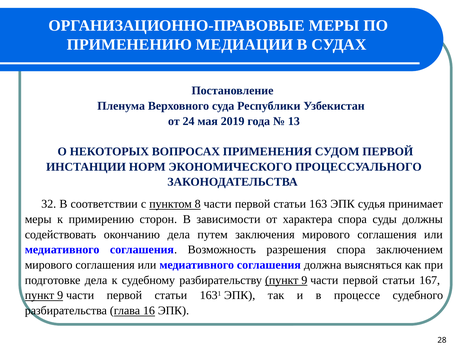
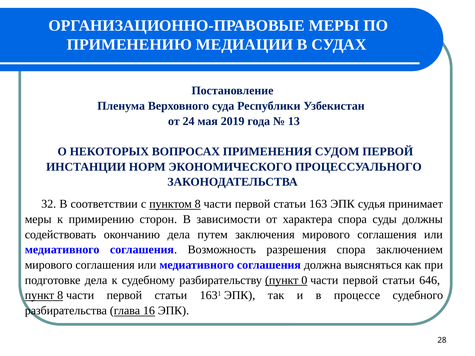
разбирательству пункт 9: 9 -> 0 (304, 280)
167: 167 -> 646 (430, 280)
9: 9 -> 8 (60, 296)
